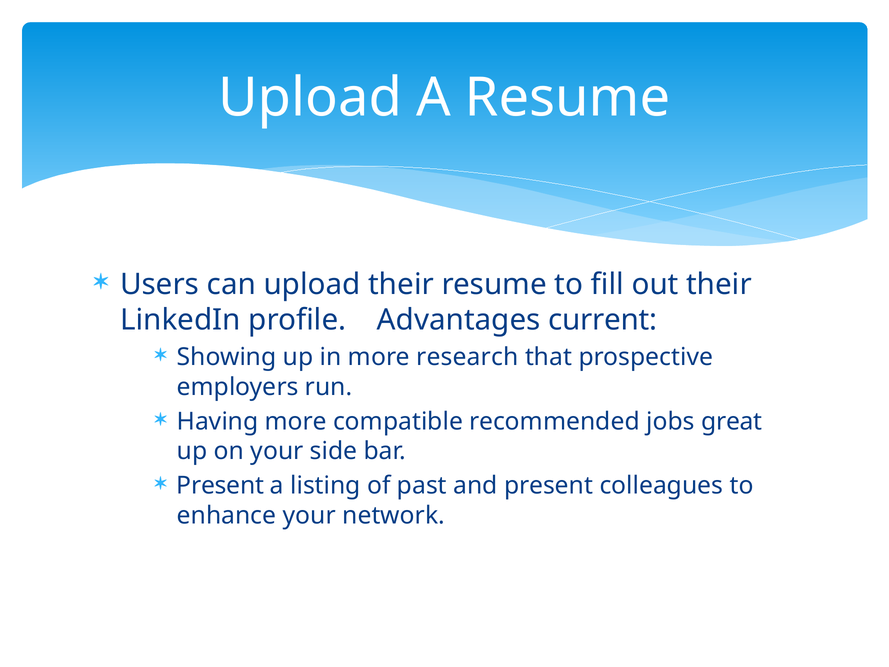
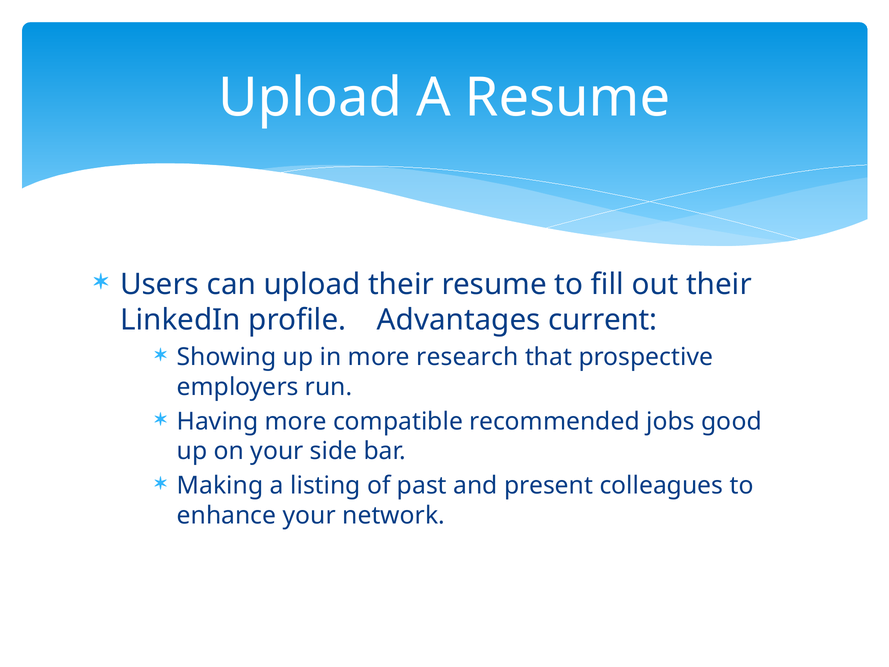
great: great -> good (731, 421)
Present: Present -> Making (220, 486)
